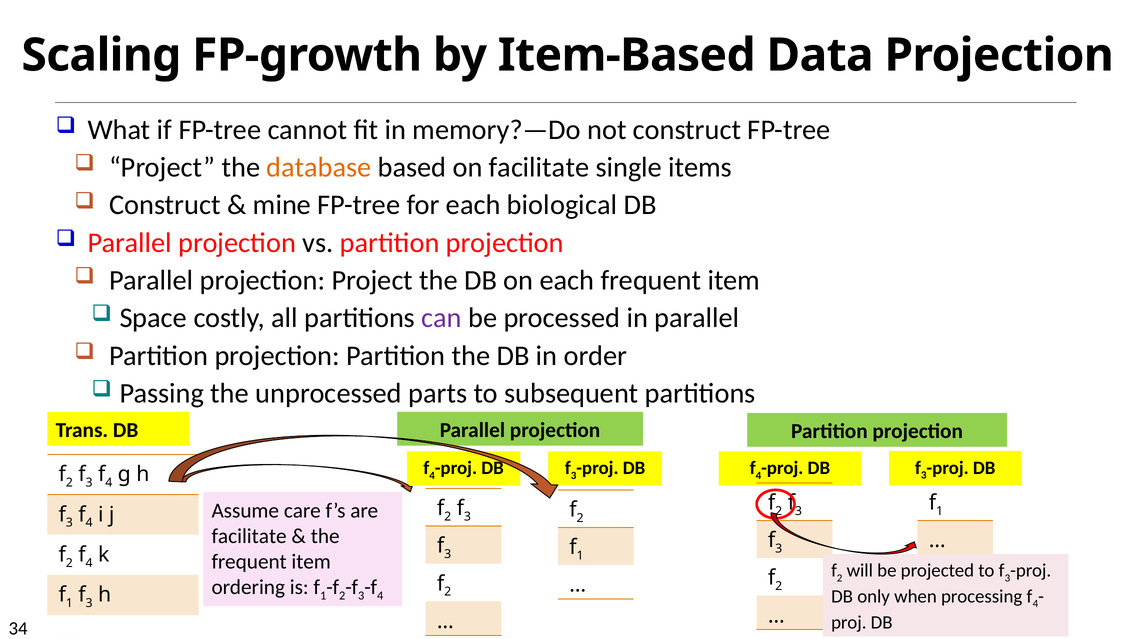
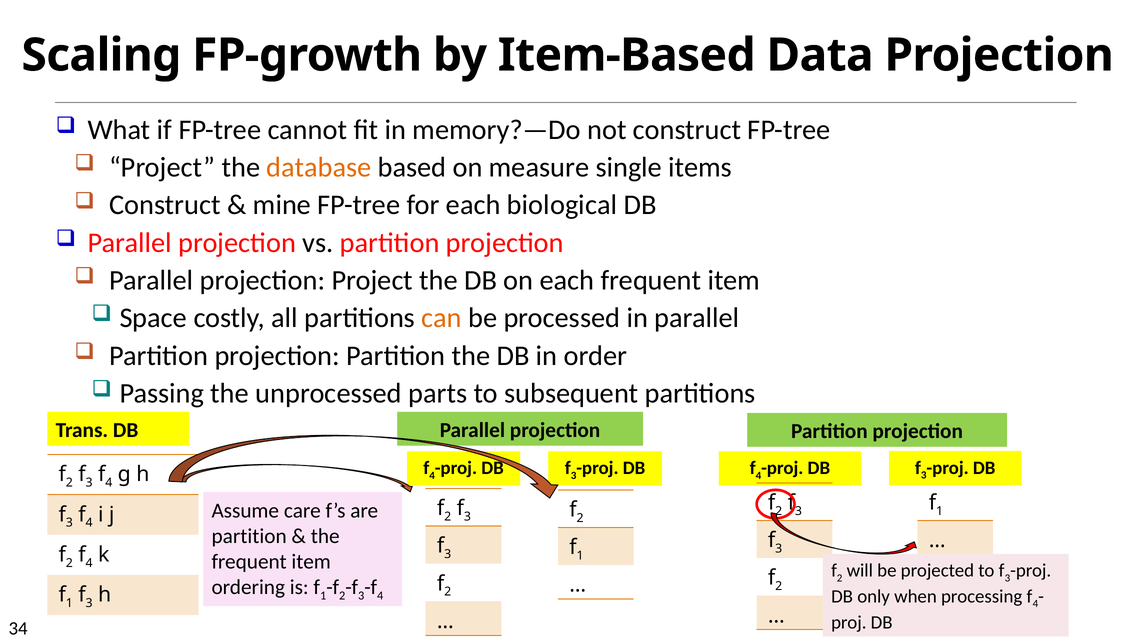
on facilitate: facilitate -> measure (539, 167)
can colour: purple -> orange (442, 318)
facilitate: facilitate -> partition (249, 536)
